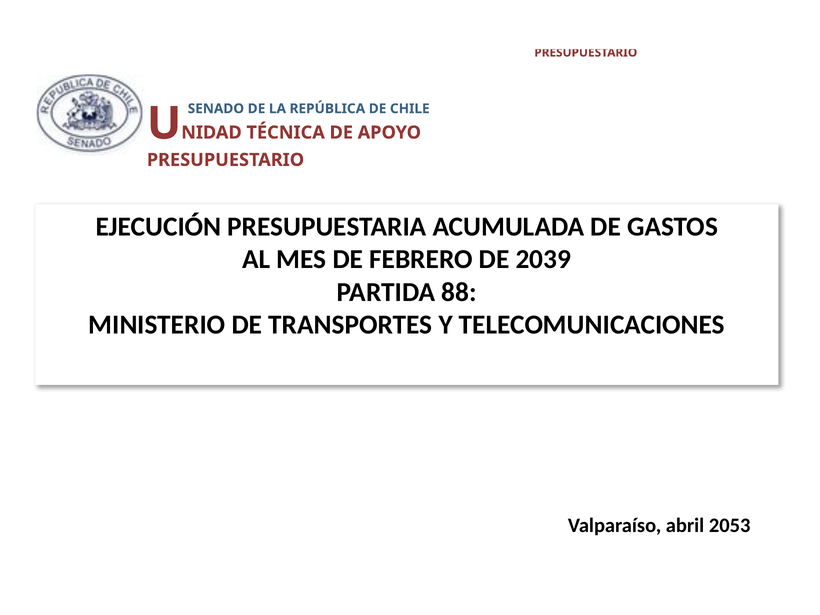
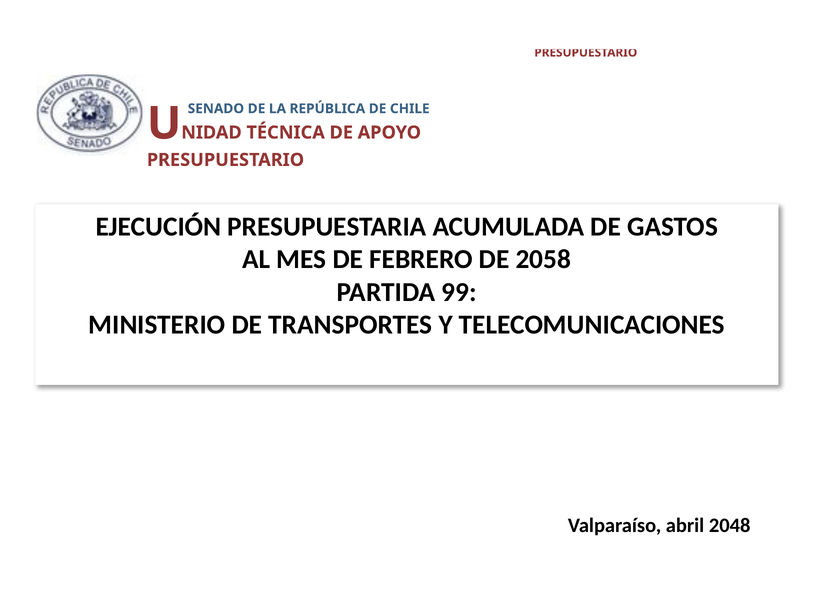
2039: 2039 -> 2058 (543, 259)
88: 88 -> 99 (459, 292)
2053: 2053 -> 2048 (730, 525)
